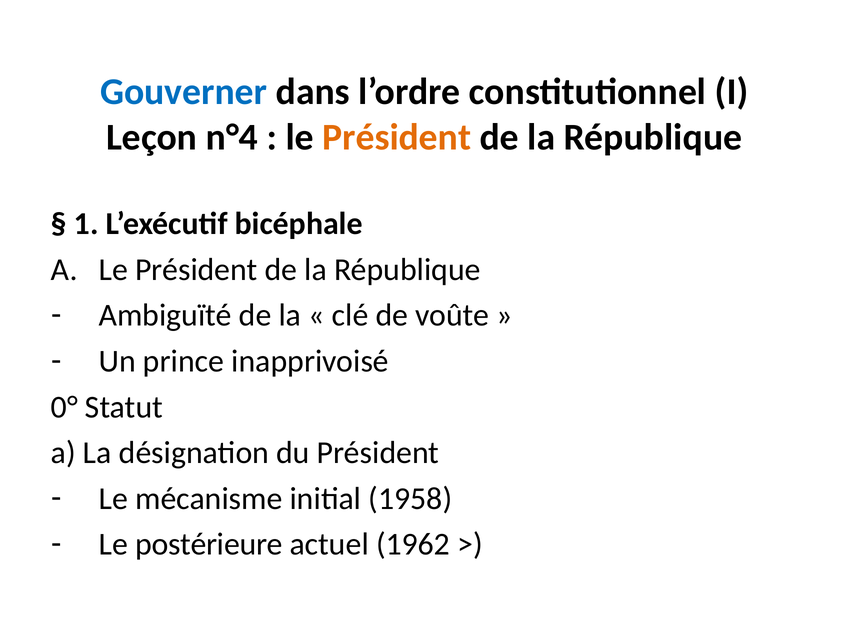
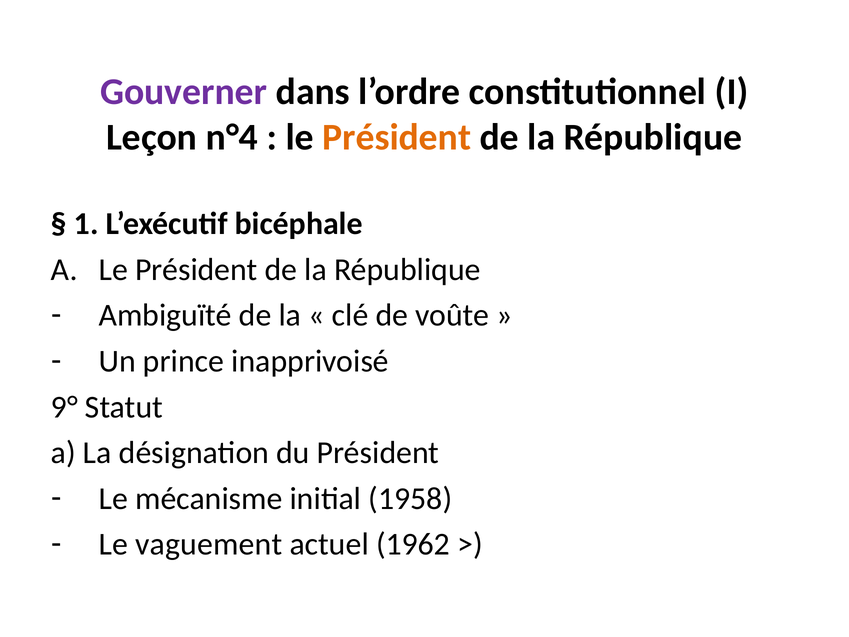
Gouverner colour: blue -> purple (184, 92)
0°: 0° -> 9° (64, 407)
postérieure: postérieure -> vaguement (209, 544)
